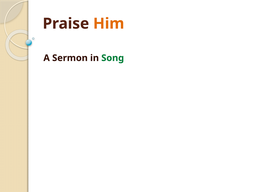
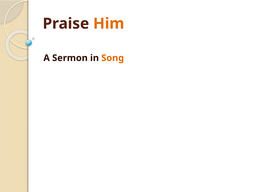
Song colour: green -> orange (113, 58)
